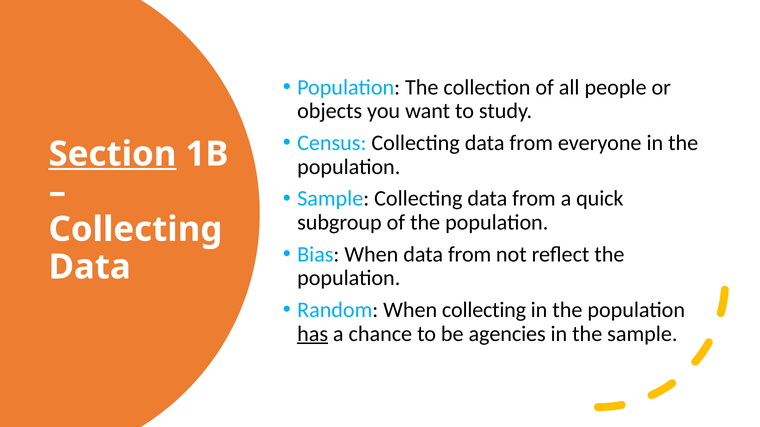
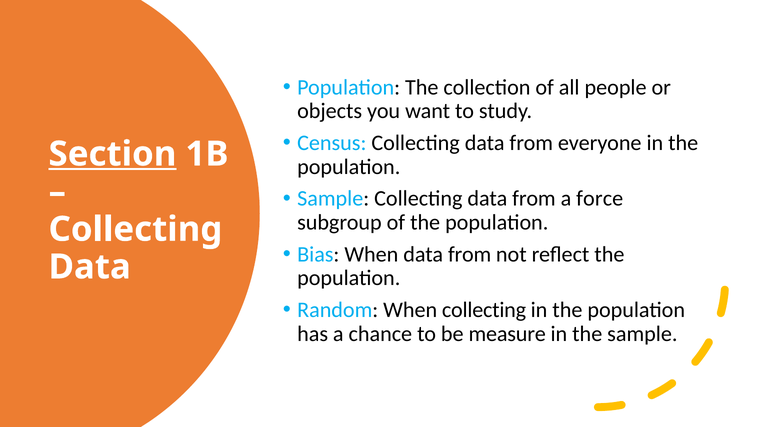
quick: quick -> force (600, 199)
has underline: present -> none (313, 334)
agencies: agencies -> measure (507, 334)
